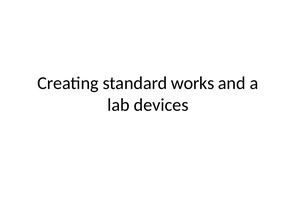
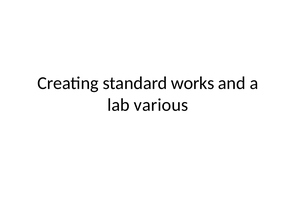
devices: devices -> various (161, 105)
